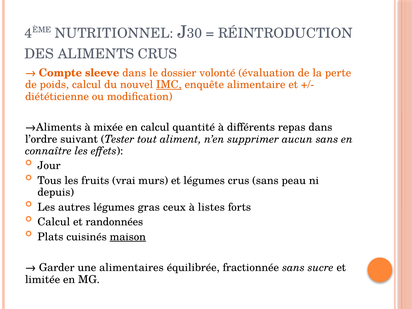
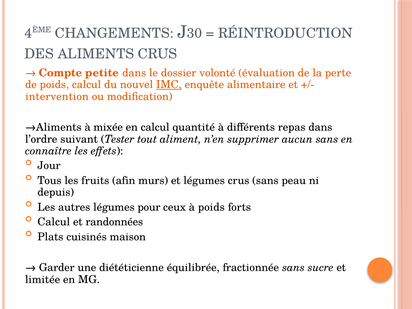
NUTRITIONNEL: NUTRITIONNEL -> CHANGEMENTS (114, 33)
sleeve: sleeve -> petite (102, 73)
diététicienne: diététicienne -> intervention (57, 96)
vrai: vrai -> afin (124, 181)
gras: gras -> pour (149, 207)
à listes: listes -> poids (211, 207)
maison underline: present -> none (128, 237)
alimentaires: alimentaires -> diététicienne (132, 268)
